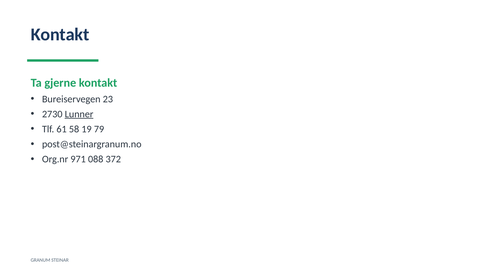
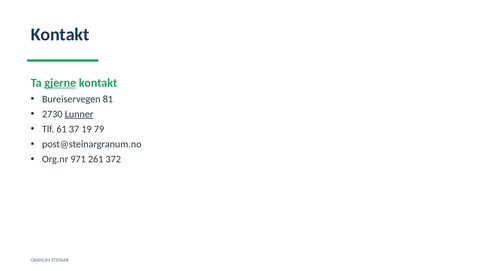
gjerne underline: none -> present (60, 83)
23: 23 -> 81 (108, 99)
58: 58 -> 37 (74, 130)
088: 088 -> 261 (96, 160)
